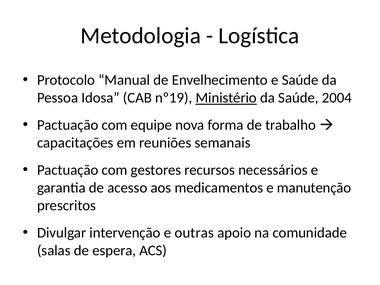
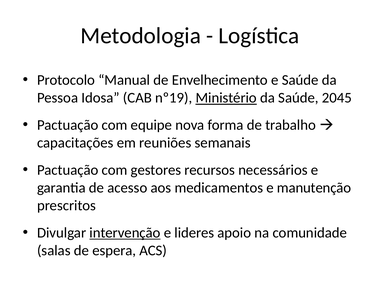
2004: 2004 -> 2045 (337, 98)
intervenção underline: none -> present (125, 233)
outras: outras -> lideres (194, 233)
